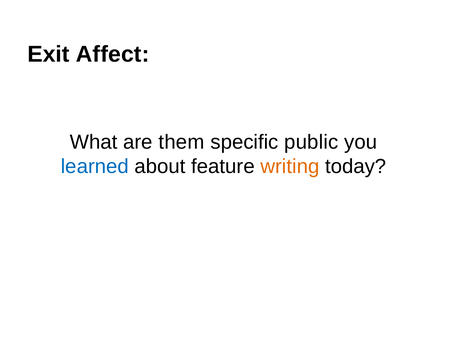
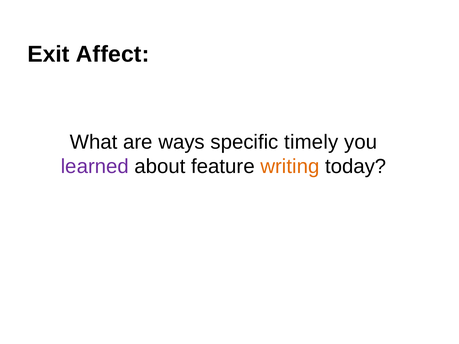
them: them -> ways (182, 142)
public: public -> timely (311, 142)
learned colour: blue -> purple (95, 167)
